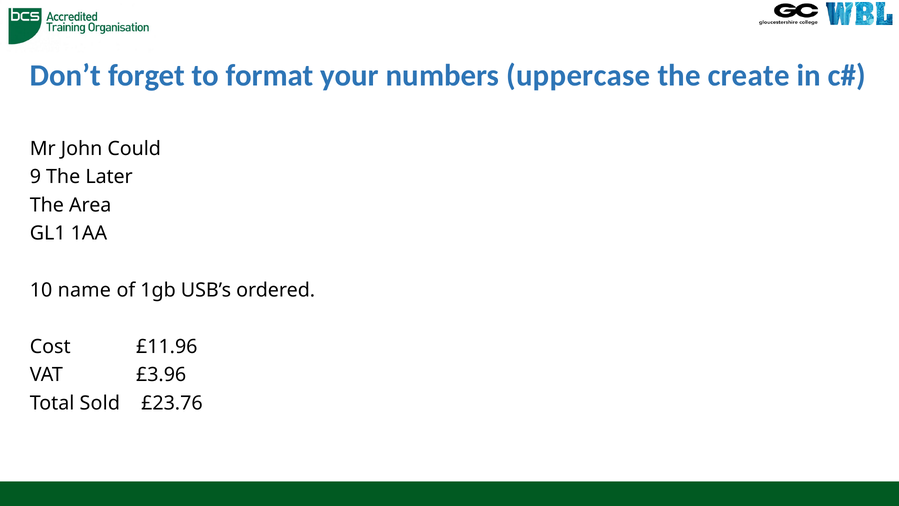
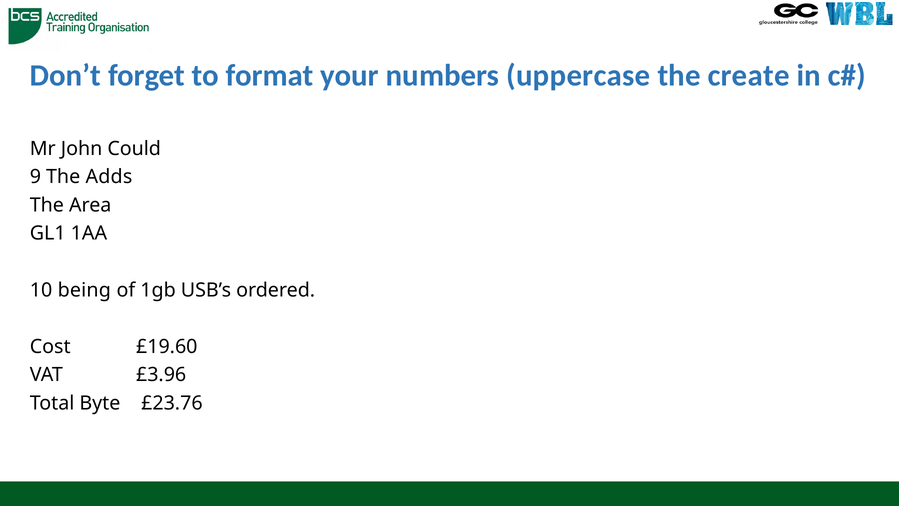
Later: Later -> Adds (109, 177)
name: name -> being (84, 290)
£11.96: £11.96 -> £19.60 (167, 346)
Sold: Sold -> Byte (100, 403)
